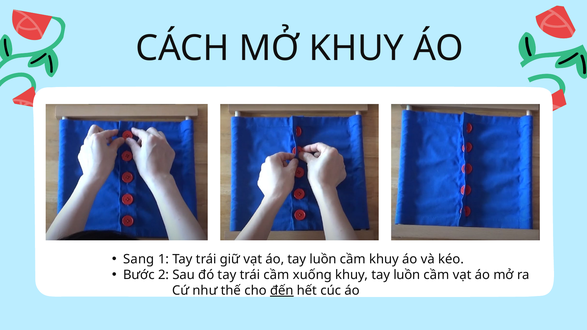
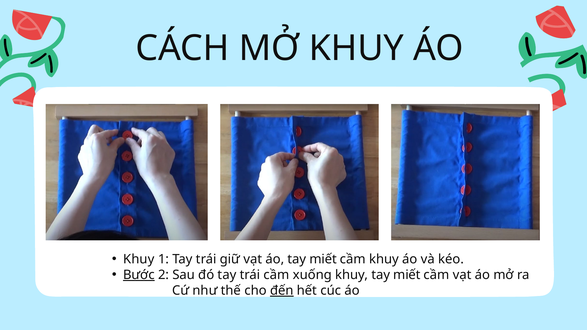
Sang: Sang -> Khuy (139, 259)
áo tay luồn: luồn -> miết (323, 259)
Bước underline: none -> present (139, 275)
khuy tay luồn: luồn -> miết (407, 275)
